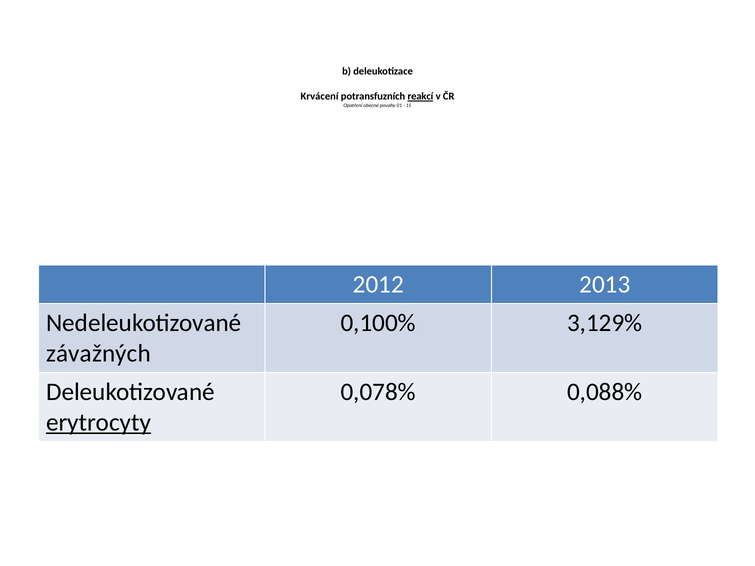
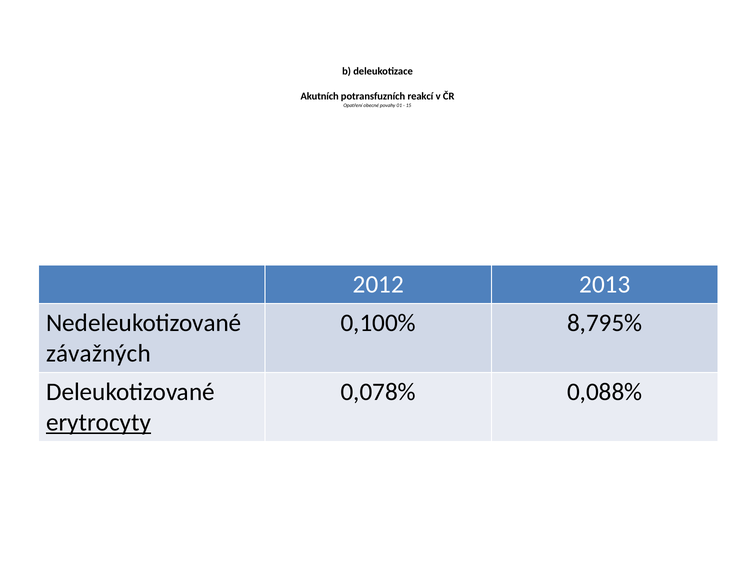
Krvácení: Krvácení -> Akutních (320, 96)
reakcí underline: present -> none (420, 96)
3,129%: 3,129% -> 8,795% (605, 323)
